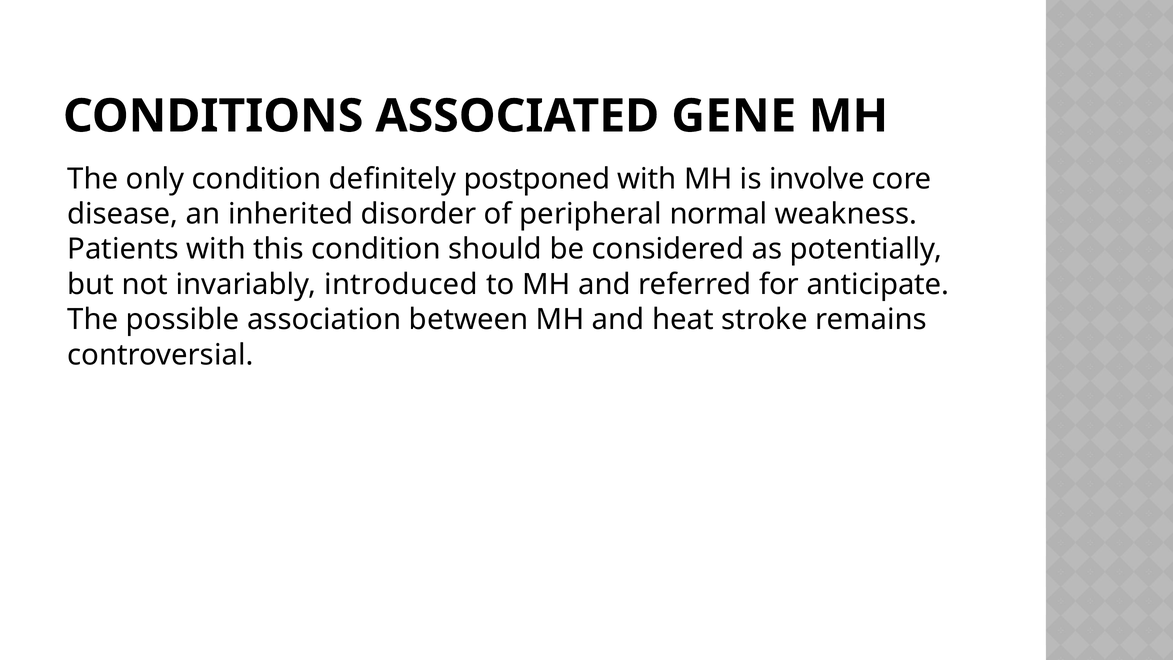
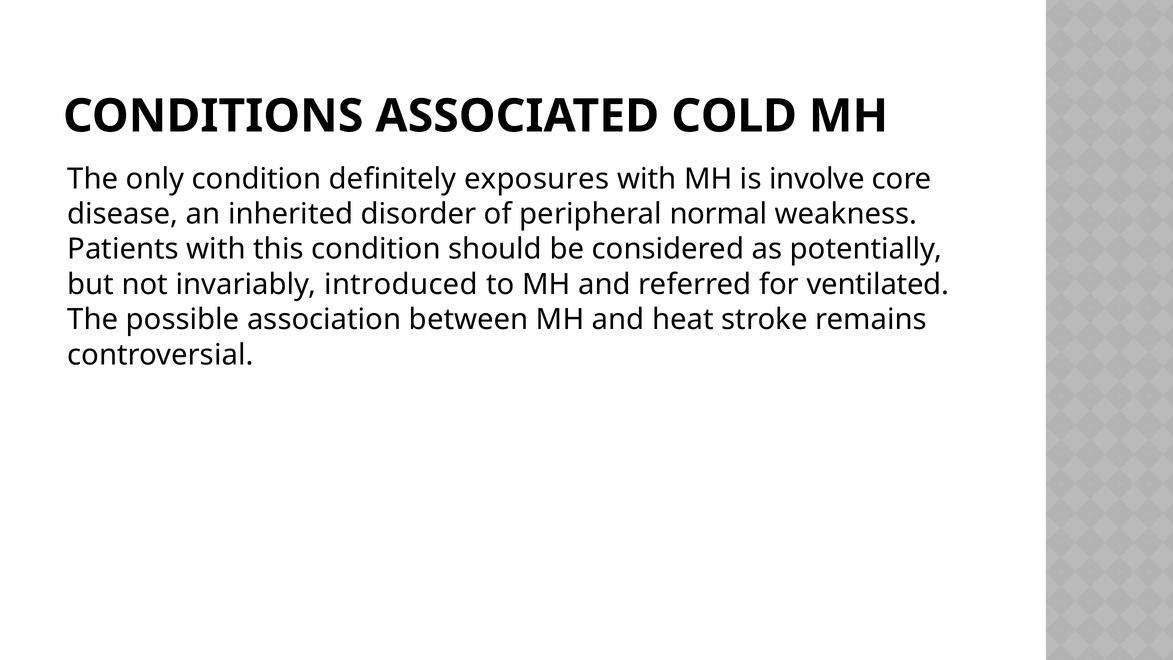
GENE: GENE -> COLD (734, 116)
postponed: postponed -> exposures (537, 179)
anticipate: anticipate -> ventilated (878, 284)
